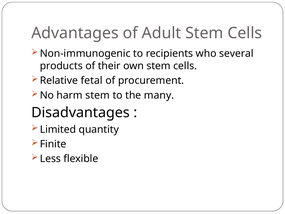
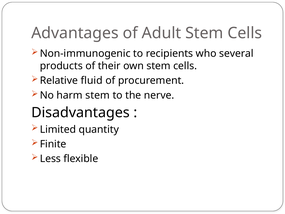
fetal: fetal -> fluid (92, 80)
many: many -> nerve (159, 95)
